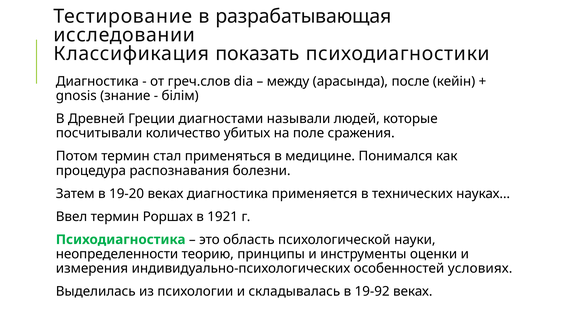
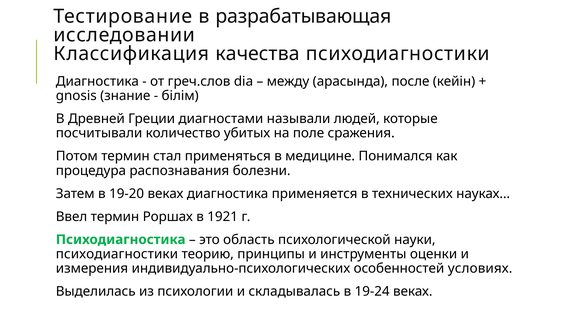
показать: показать -> качества (258, 54)
неопределенности: неопределенности -> психодиагностики (117, 255)
19-92: 19-92 -> 19-24 (372, 292)
